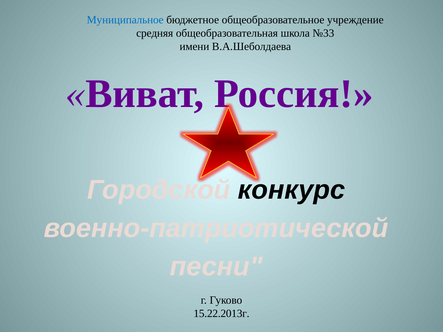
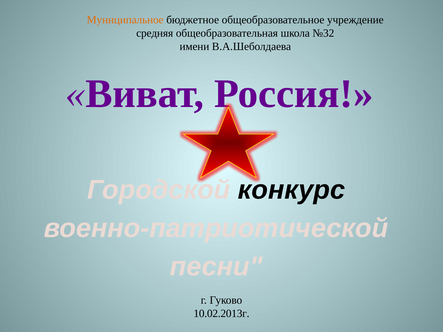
Муниципальное colour: blue -> orange (125, 20)
№33: №33 -> №32 (323, 33)
15.22.2013г: 15.22.2013г -> 10.02.2013г (222, 314)
